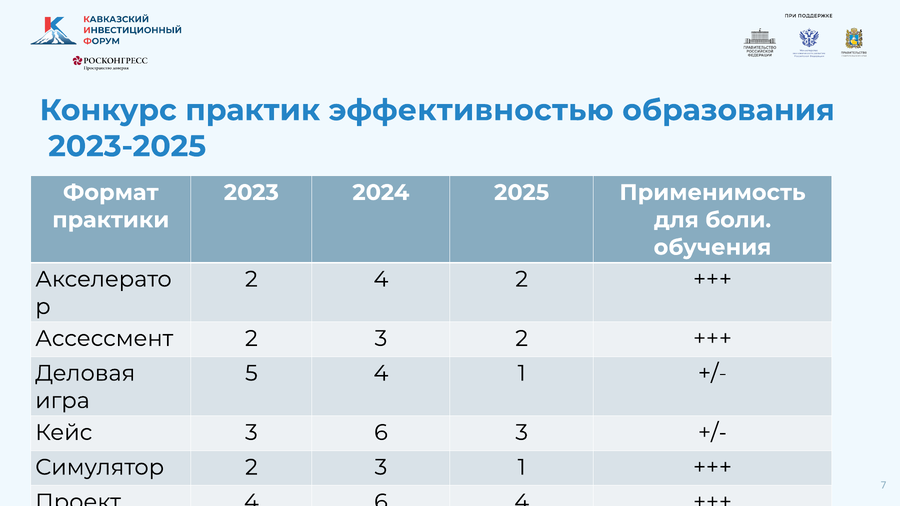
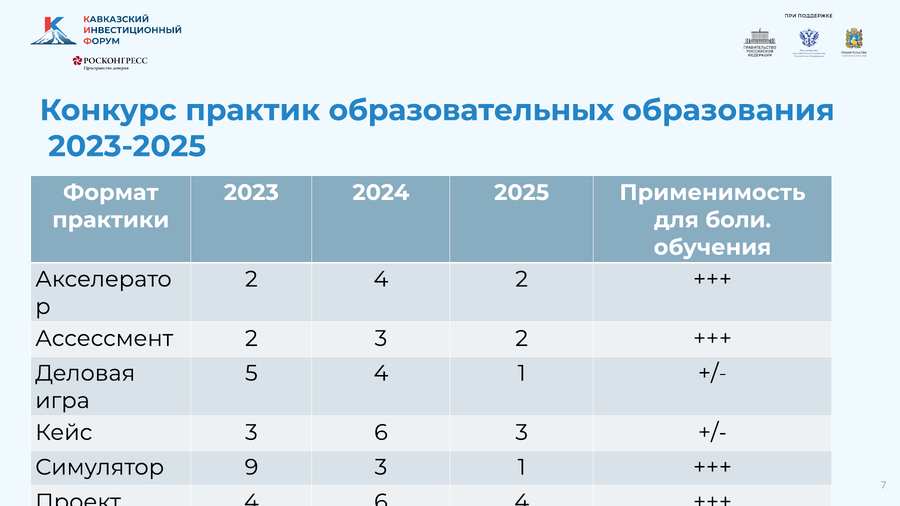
эффективностью: эффективностью -> образовательных (471, 110)
Симулятор 2: 2 -> 9 (251, 467)
